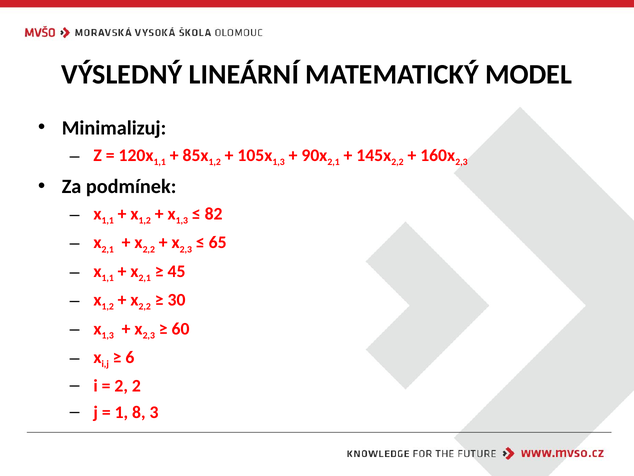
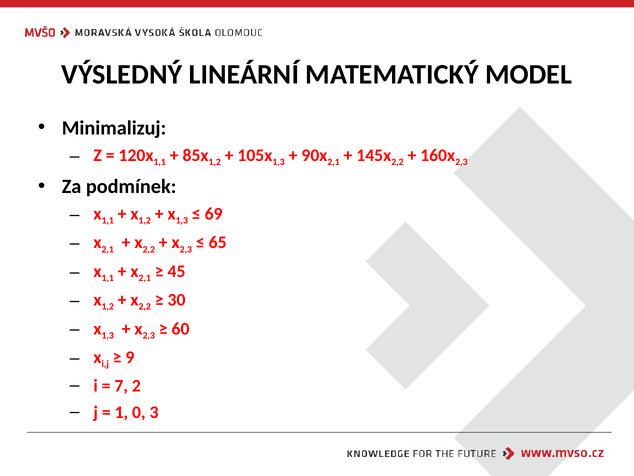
82: 82 -> 69 (214, 214)
6: 6 -> 9 (130, 357)
2: 2 -> 7 (121, 386)
8: 8 -> 0 (139, 412)
